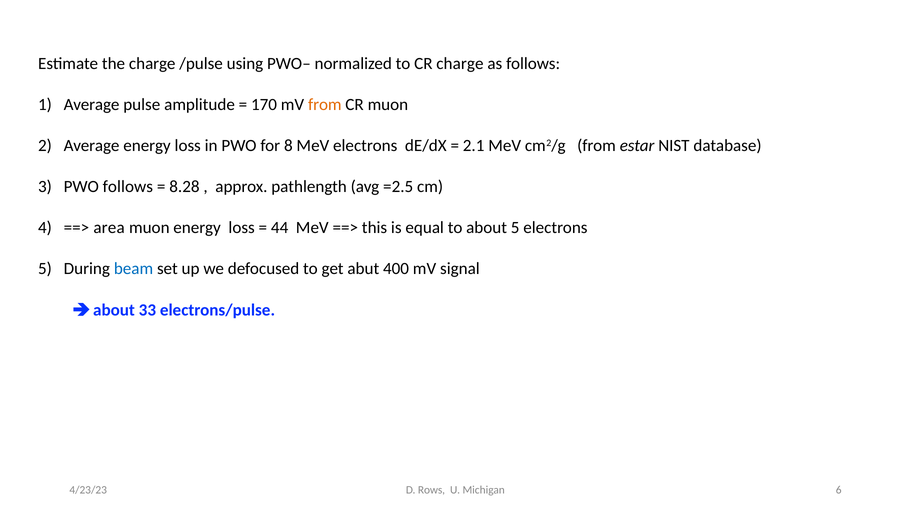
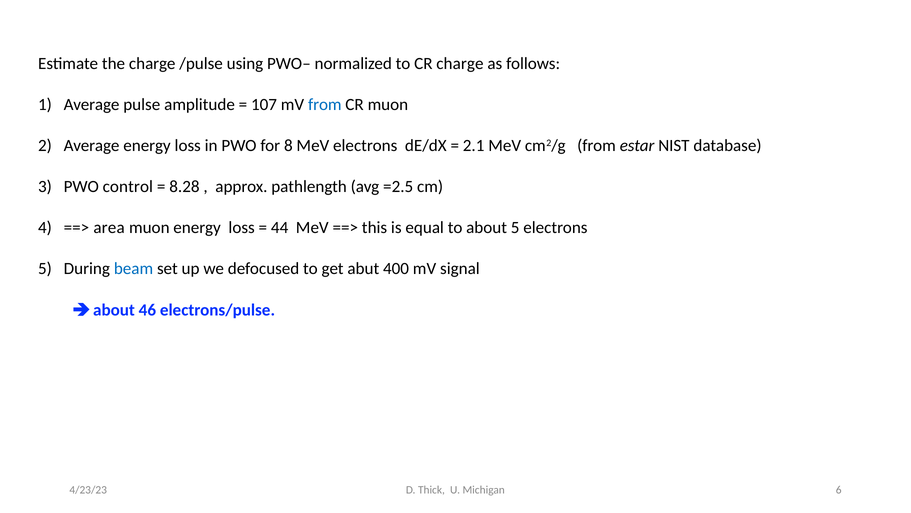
170: 170 -> 107 (264, 105)
from colour: orange -> blue (325, 105)
PWO follows: follows -> control (128, 187)
33: 33 -> 46 (147, 310)
Rows: Rows -> Thick (431, 489)
